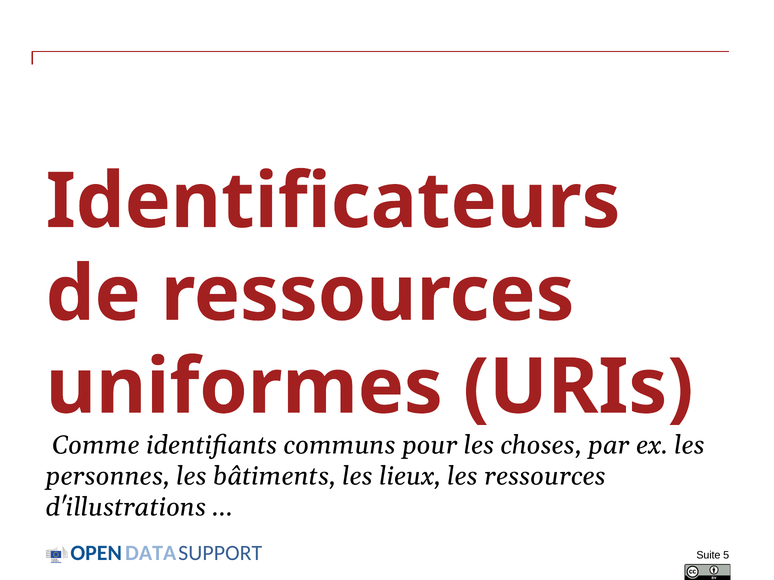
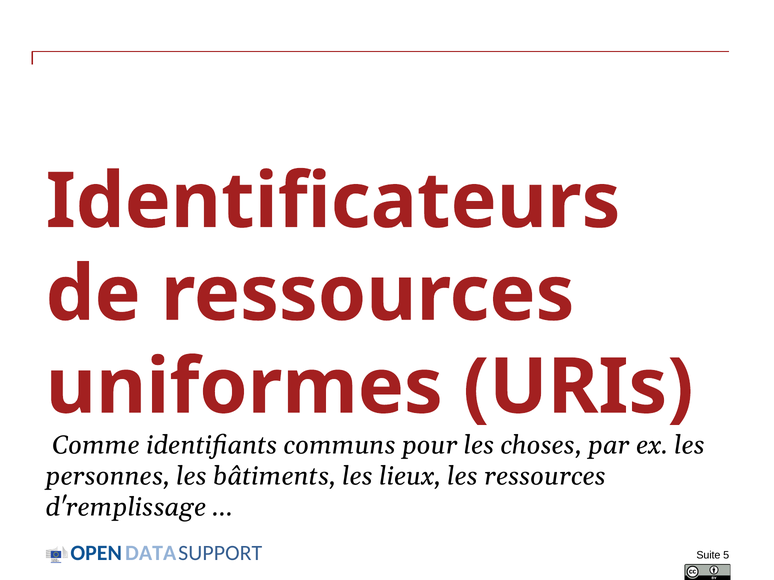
d'illustrations: d'illustrations -> d'remplissage (126, 508)
